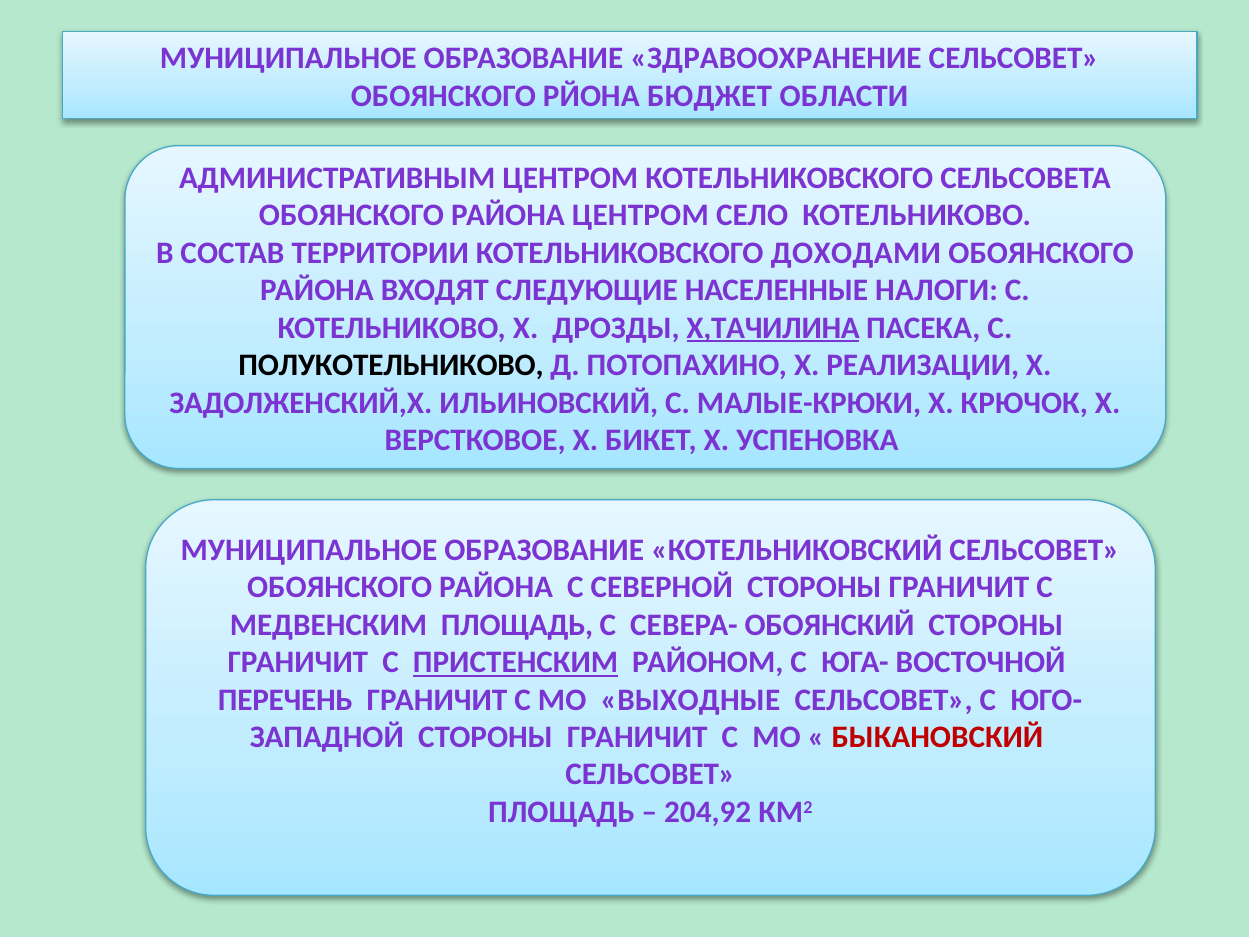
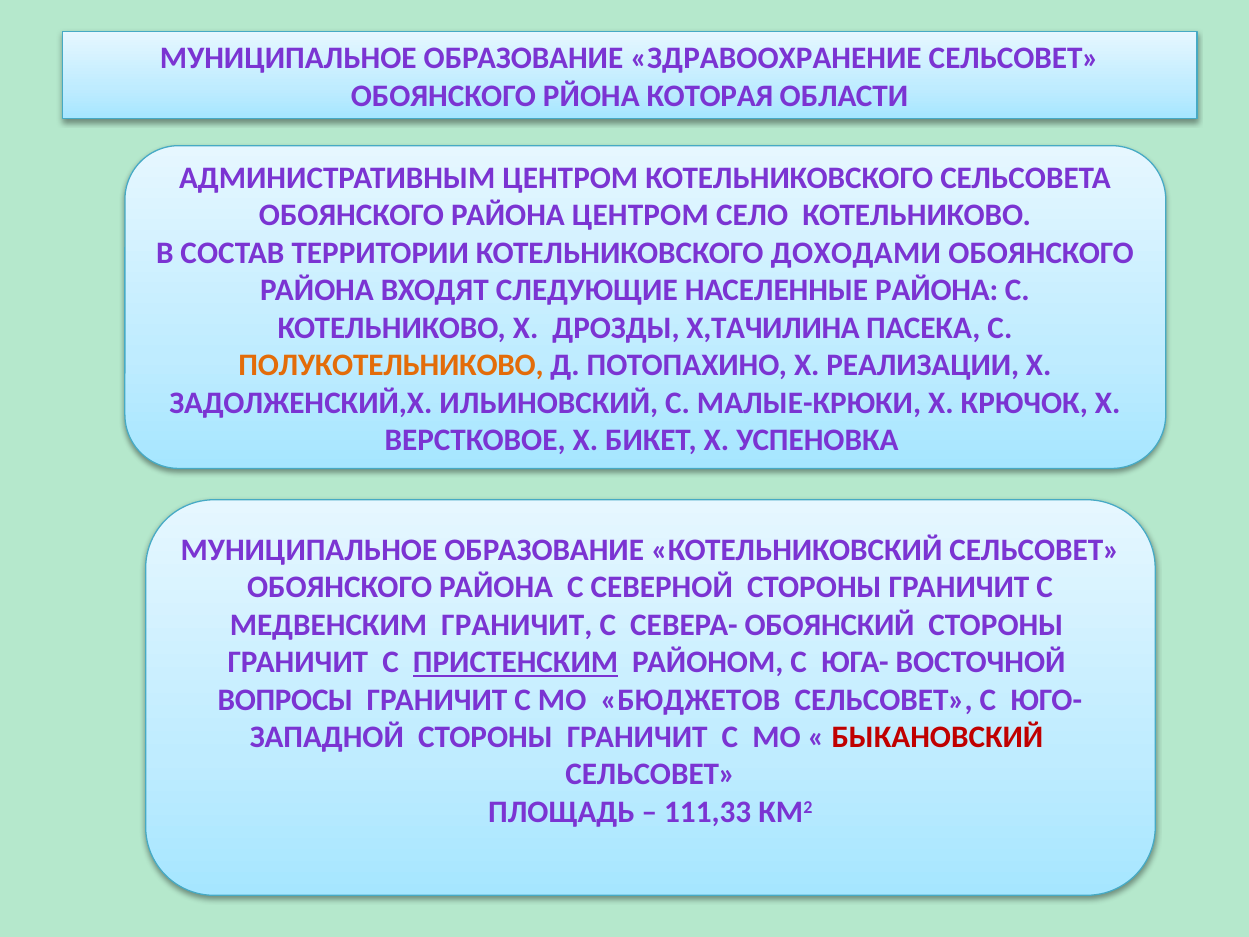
БЮДЖЕТ: БЮДЖЕТ -> КОТОРАЯ (710, 96)
НАСЕЛЕННЫЕ НАЛОГИ: НАЛОГИ -> РАЙОНА (937, 290)
Х,ТАЧИЛИНА underline: present -> none (773, 328)
ПОЛУКОТЕЛЬНИКОВО colour: black -> orange (391, 365)
МЕДВЕНСКИМ ПЛОЩАДЬ: ПЛОЩАДЬ -> ГРАНИЧИТ (517, 625)
ПЕРЕЧЕНЬ: ПЕРЕЧЕНЬ -> ВОПРОСЫ (285, 700)
ВЫХОДНЫЕ: ВЫХОДНЫЕ -> БЮДЖЕТОВ (690, 700)
204,92: 204,92 -> 111,33 (708, 812)
